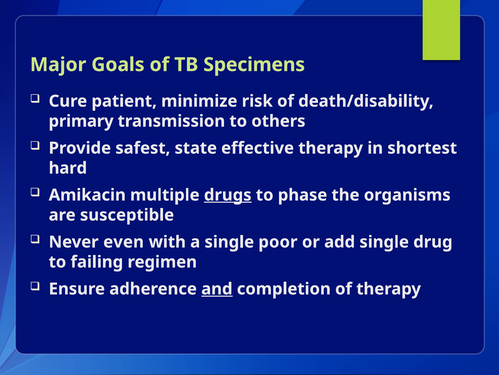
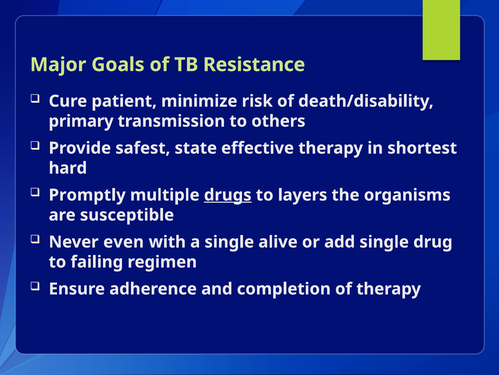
Specimens: Specimens -> Resistance (254, 65)
Amikacin: Amikacin -> Promptly (87, 195)
phase: phase -> layers (303, 195)
poor: poor -> alive (278, 242)
and underline: present -> none (217, 288)
